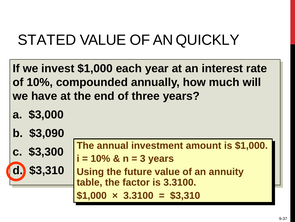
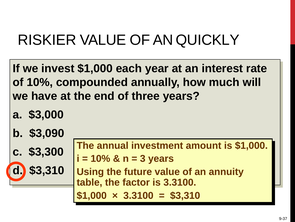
STATED: STATED -> RISKIER (47, 40)
